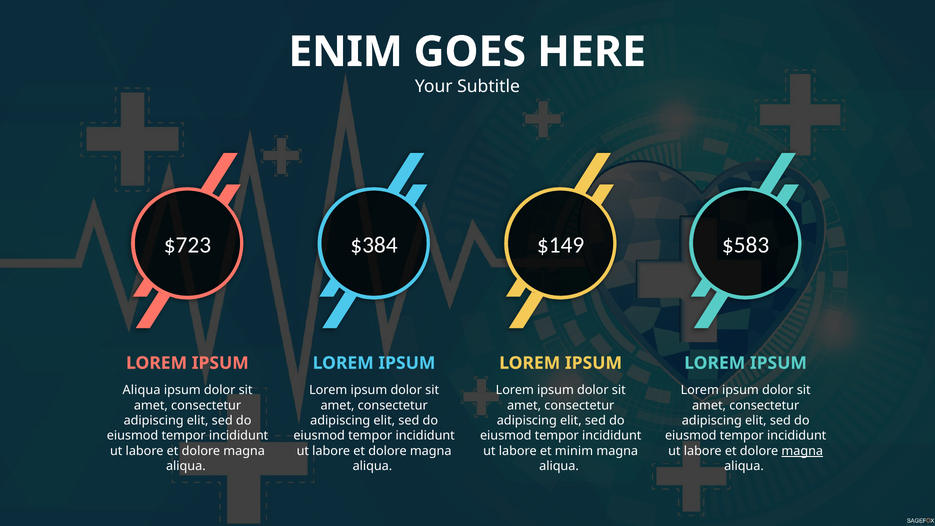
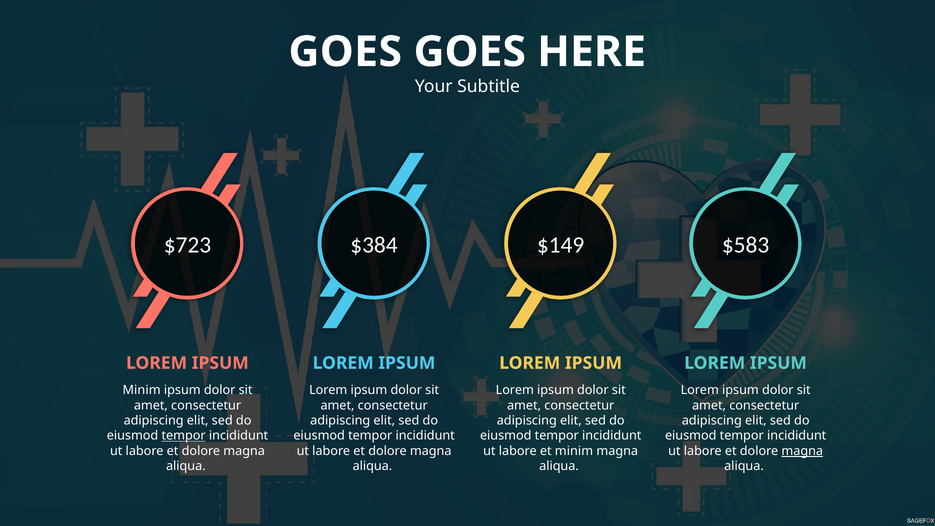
ENIM: ENIM -> GOES (345, 52)
Aliqua: Aliqua -> Minim (142, 390)
tempor underline: none -> present (184, 436)
